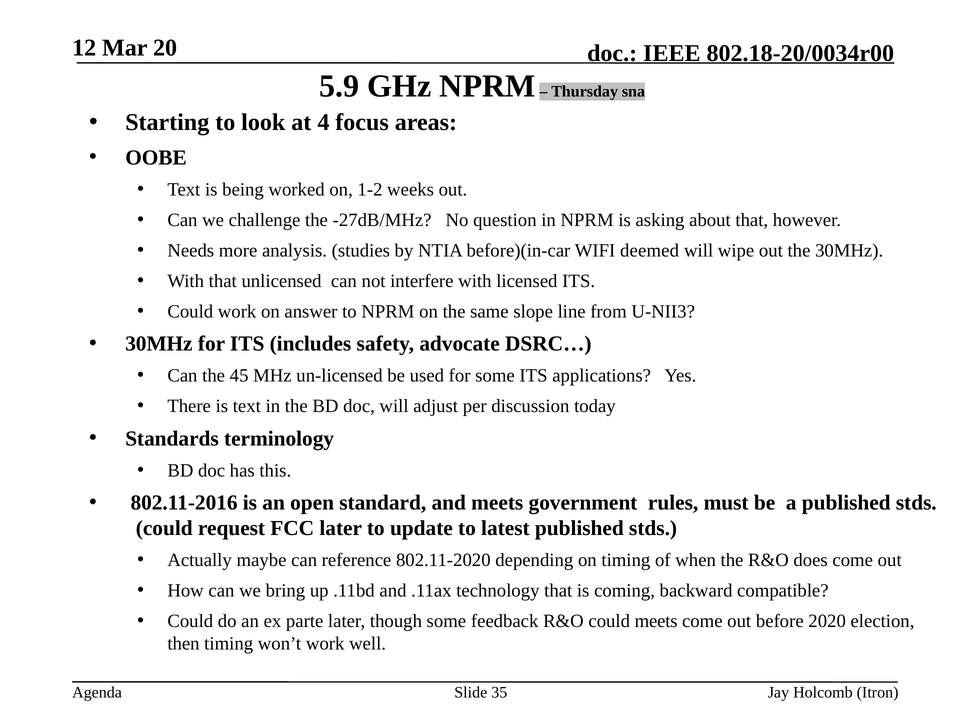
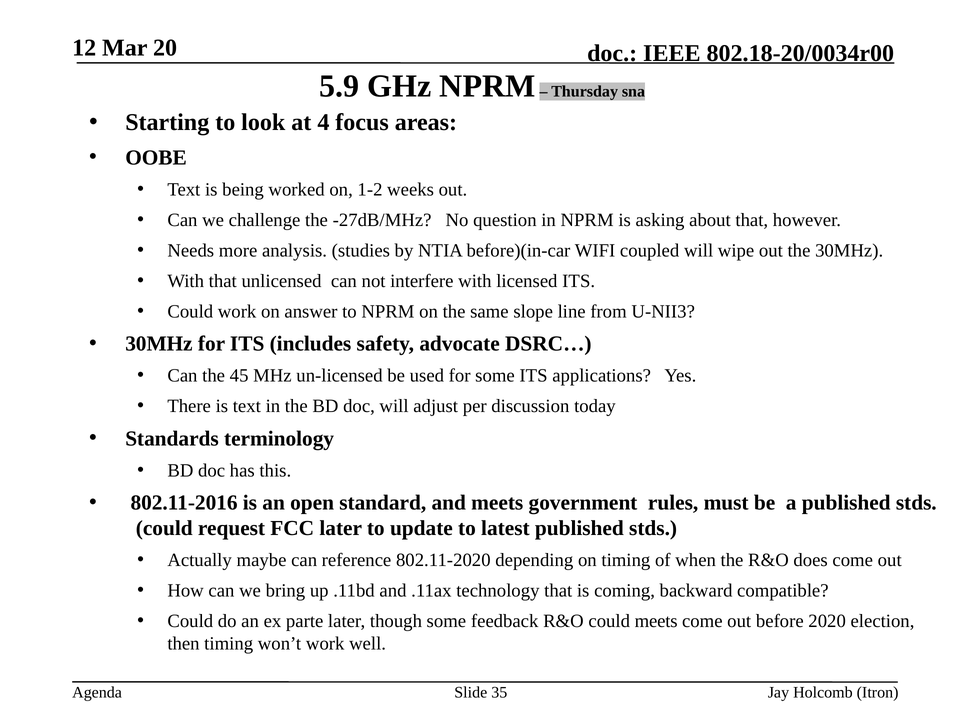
deemed: deemed -> coupled (650, 250)
